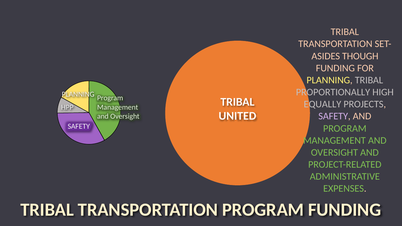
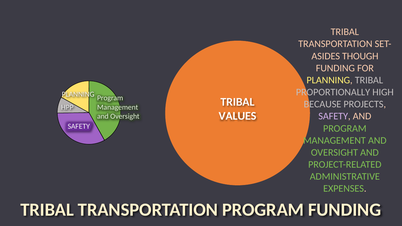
EQUALLY: EQUALLY -> BECAUSE (323, 104)
UNITED: UNITED -> VALUES (237, 116)
